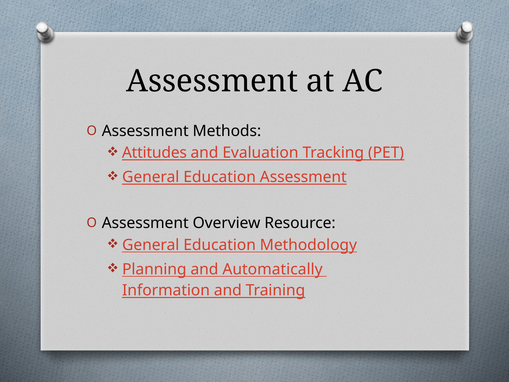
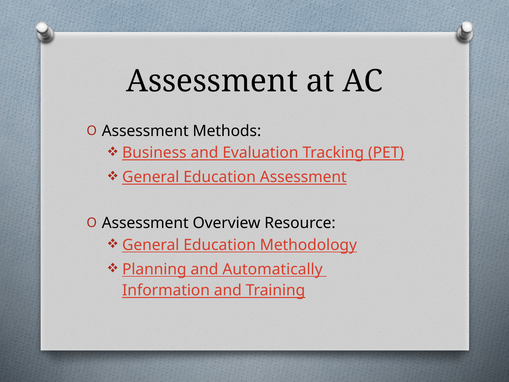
Attitudes: Attitudes -> Business (154, 153)
